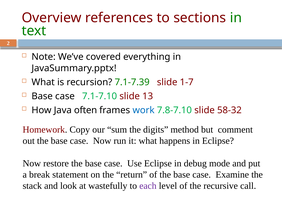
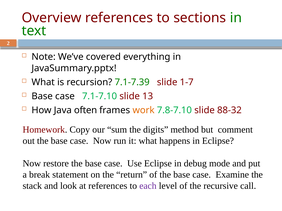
work colour: blue -> orange (144, 110)
58-32: 58-32 -> 88-32 (229, 110)
at wastefully: wastefully -> references (108, 186)
